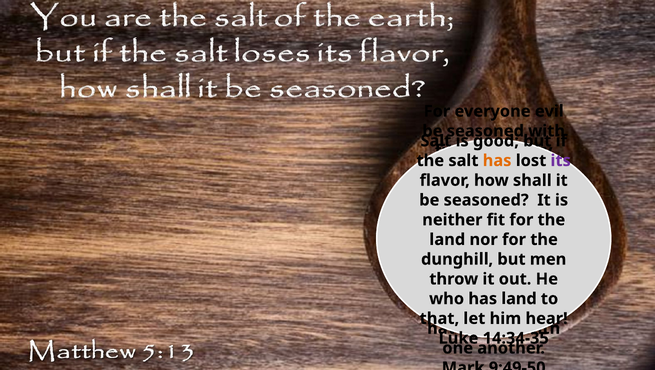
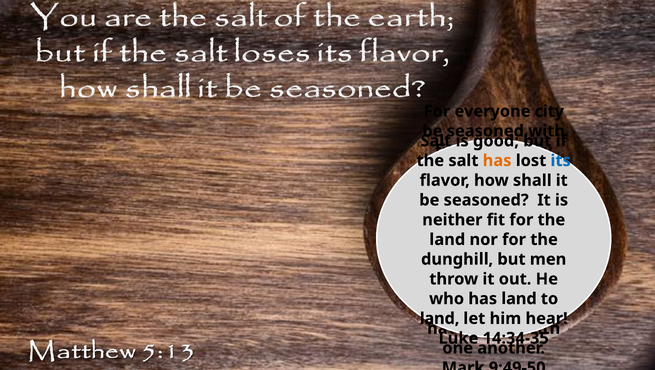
evil: evil -> city (549, 111)
its colour: purple -> blue (561, 160)
that: that -> land (440, 318)
